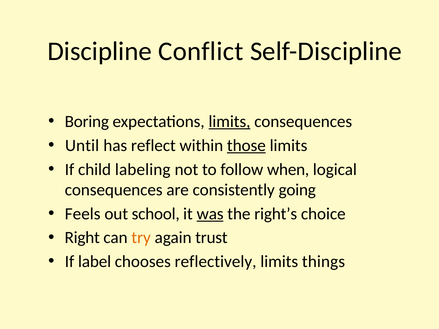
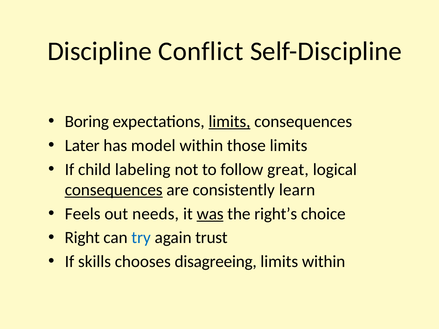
Until: Until -> Later (82, 146)
reflect: reflect -> model (153, 146)
those underline: present -> none (246, 146)
when: when -> great (288, 170)
consequences underline: none -> present (114, 190)
going: going -> learn (297, 190)
school: school -> needs (156, 214)
try colour: orange -> blue (141, 238)
label: label -> skills (95, 262)
reflectively: reflectively -> disagreeing (216, 262)
limits things: things -> within (324, 262)
